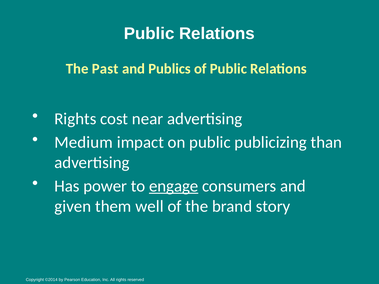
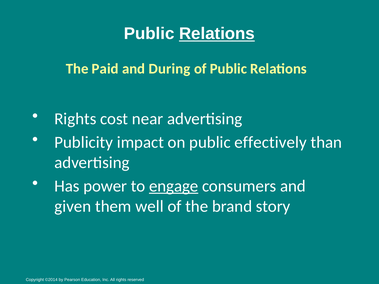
Relations underline: none -> present (217, 34)
Past: Past -> Paid (105, 69)
Publics: Publics -> During (169, 69)
Medium: Medium -> Publicity (84, 142)
publicizing: publicizing -> effectively (271, 142)
